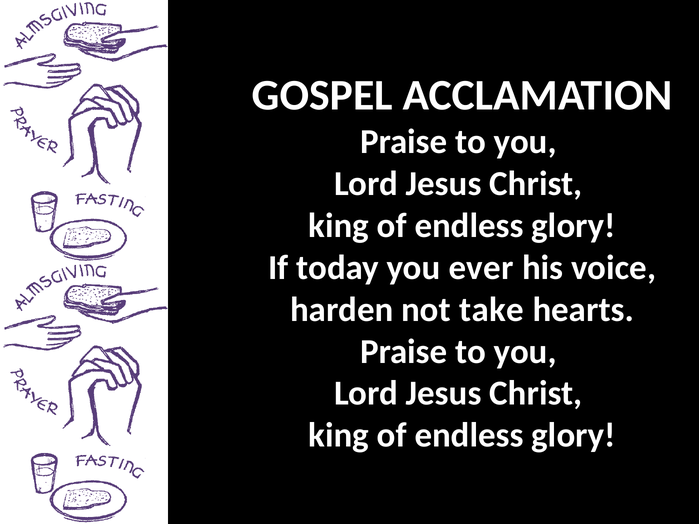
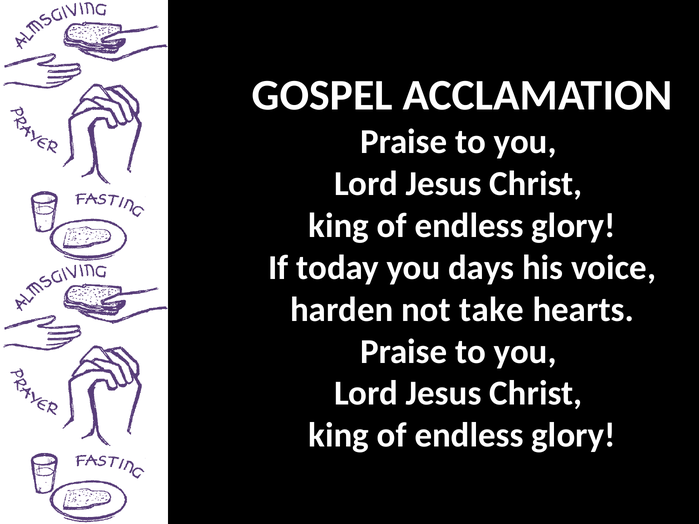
ever: ever -> days (481, 268)
